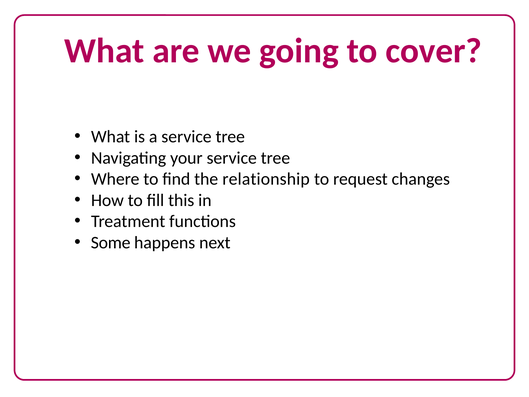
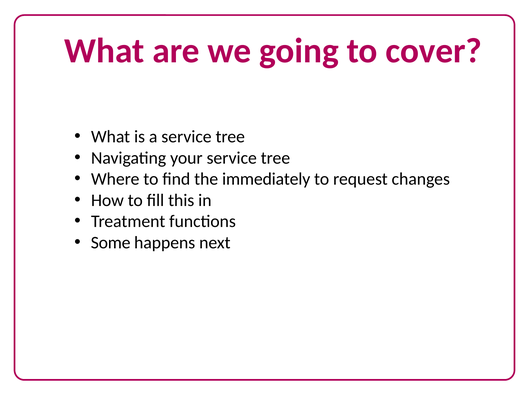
relationship: relationship -> immediately (266, 179)
